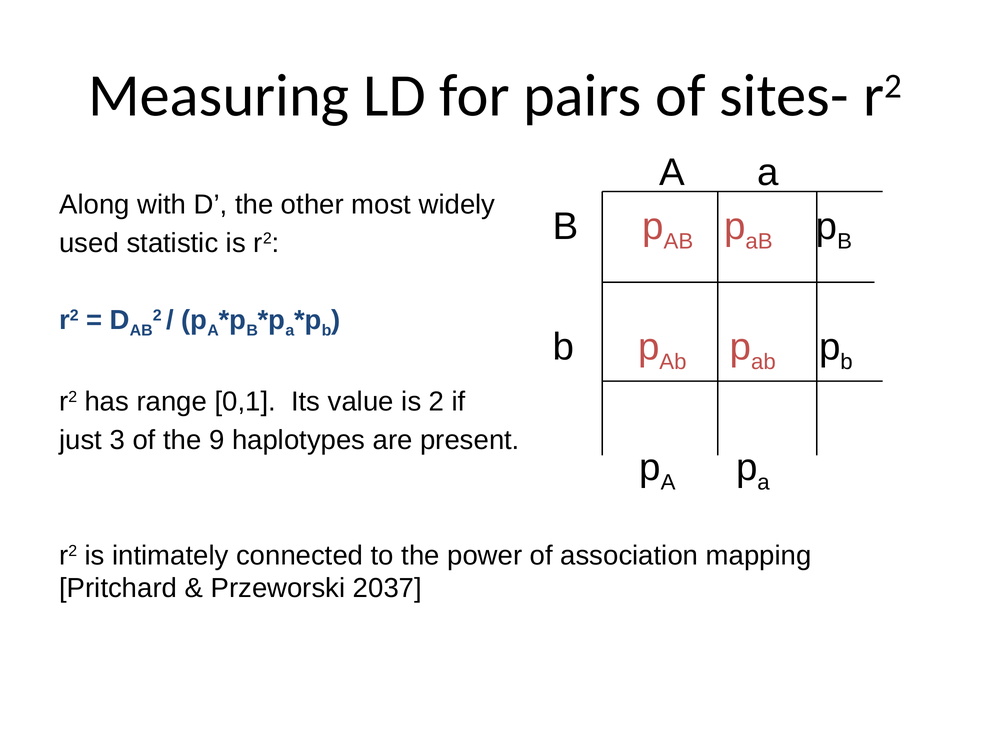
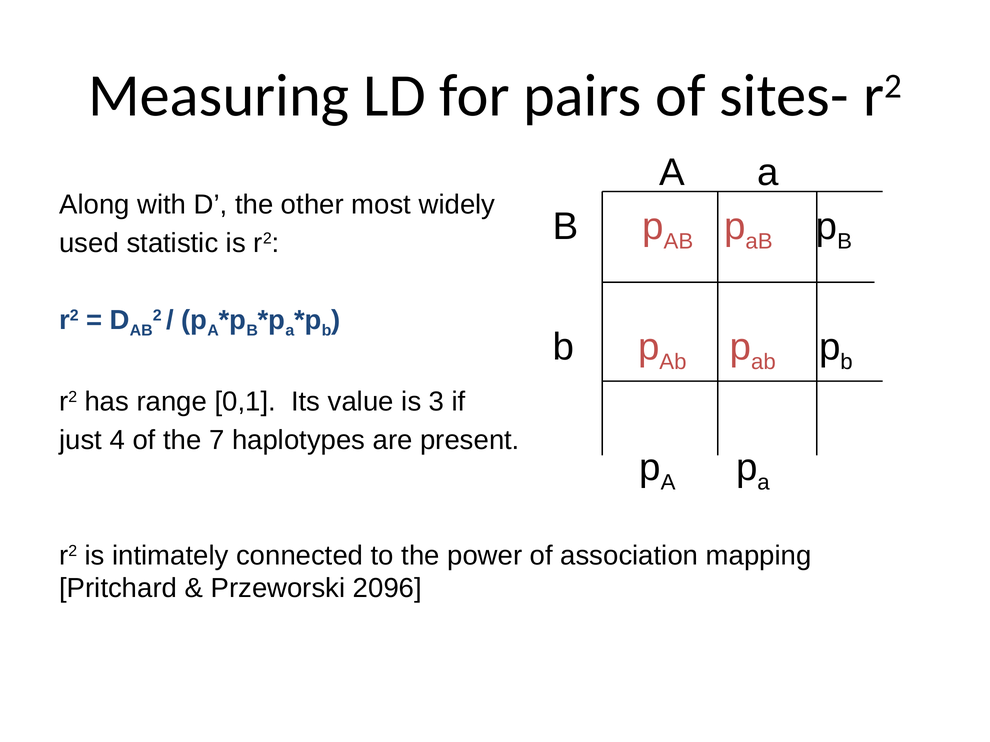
is 2: 2 -> 3 (437, 402)
3: 3 -> 4 (117, 440)
9: 9 -> 7 (217, 440)
2037: 2037 -> 2096 (387, 589)
